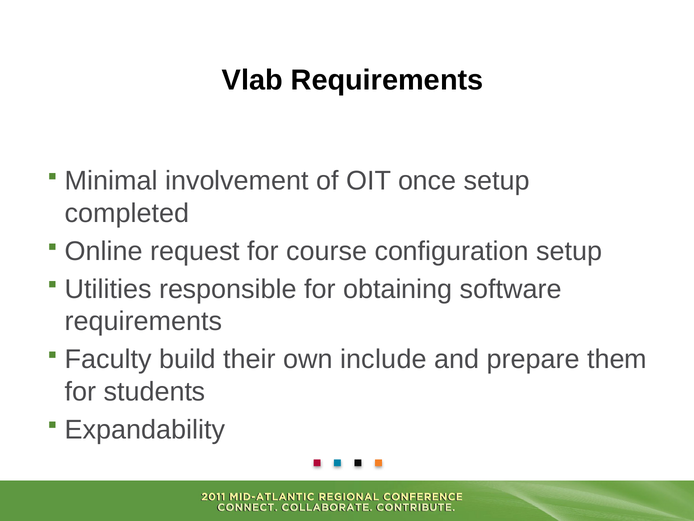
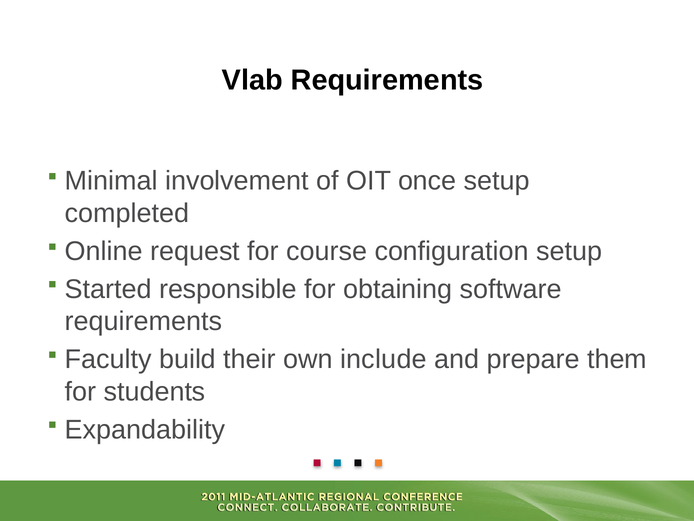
Utilities: Utilities -> Started (108, 289)
